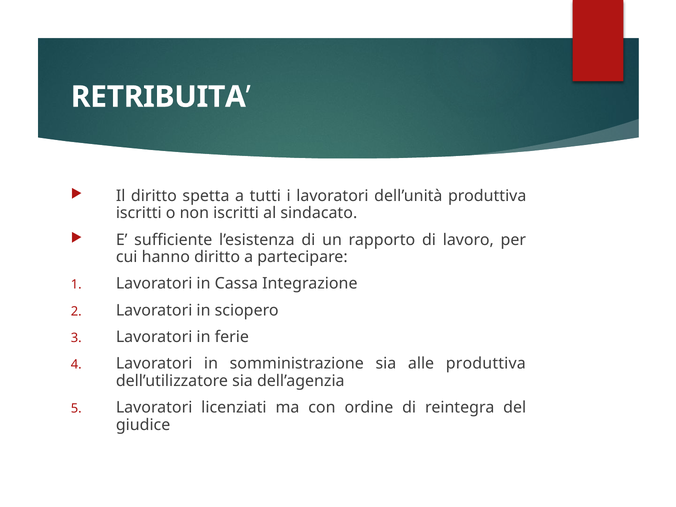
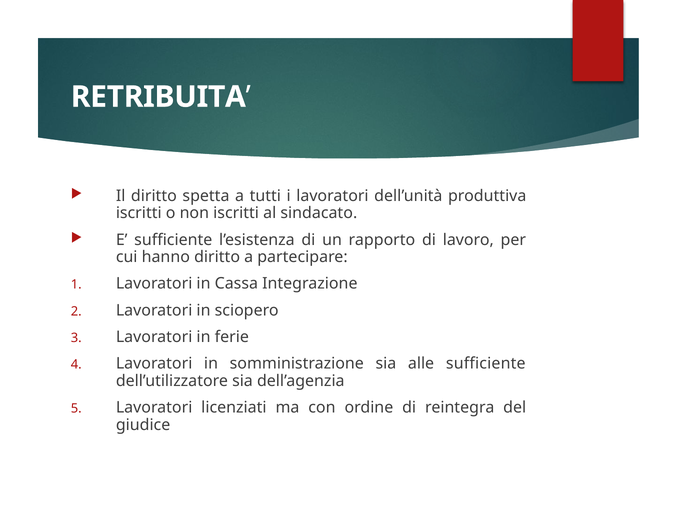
alle produttiva: produttiva -> sufficiente (486, 364)
